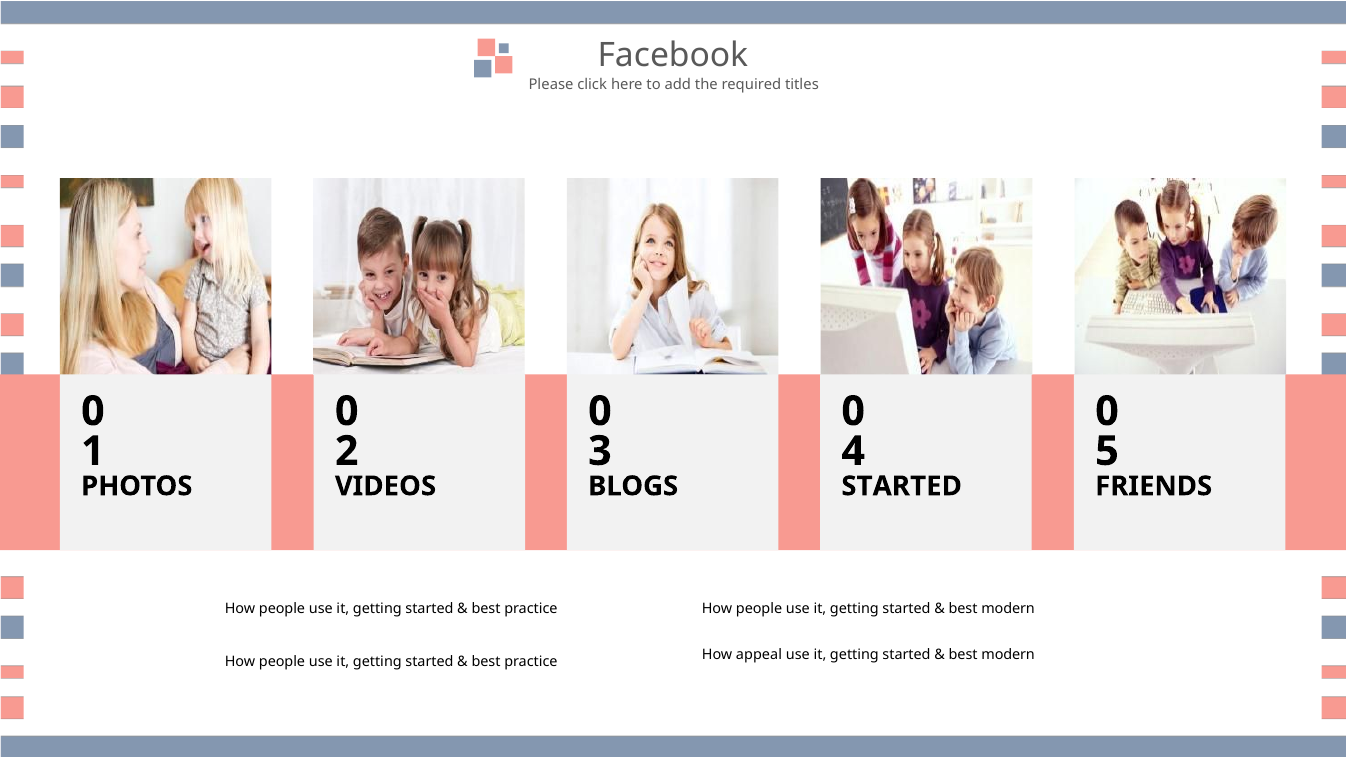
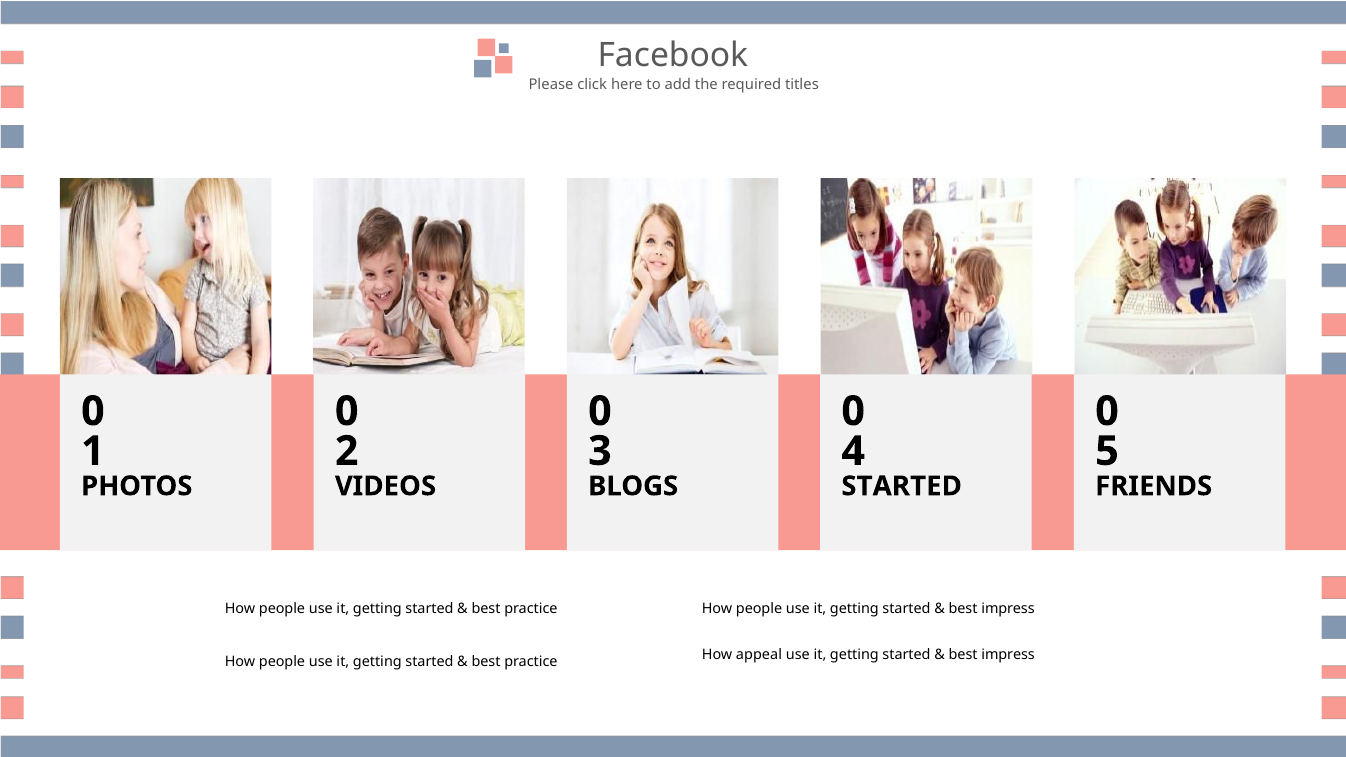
modern: modern -> impress (1008, 609)
modern: modern -> impress (1008, 654)
